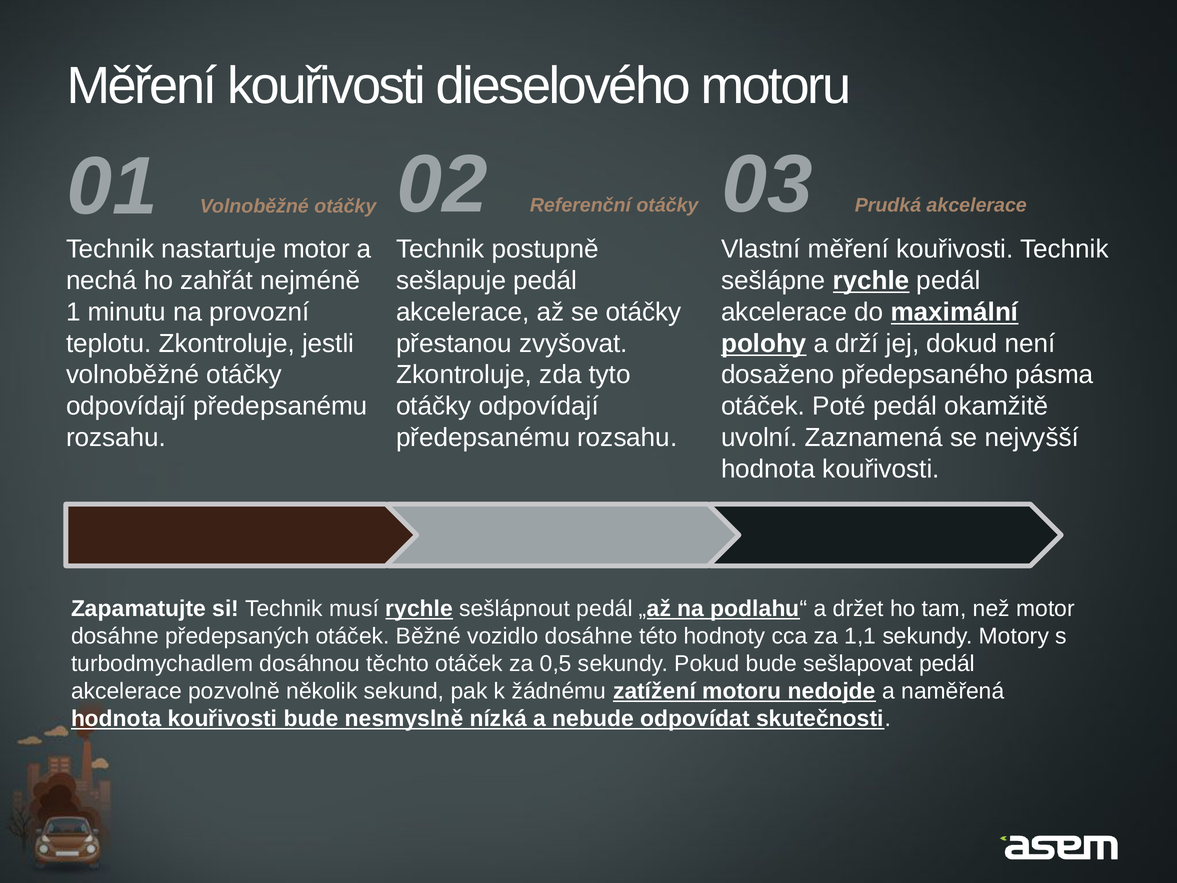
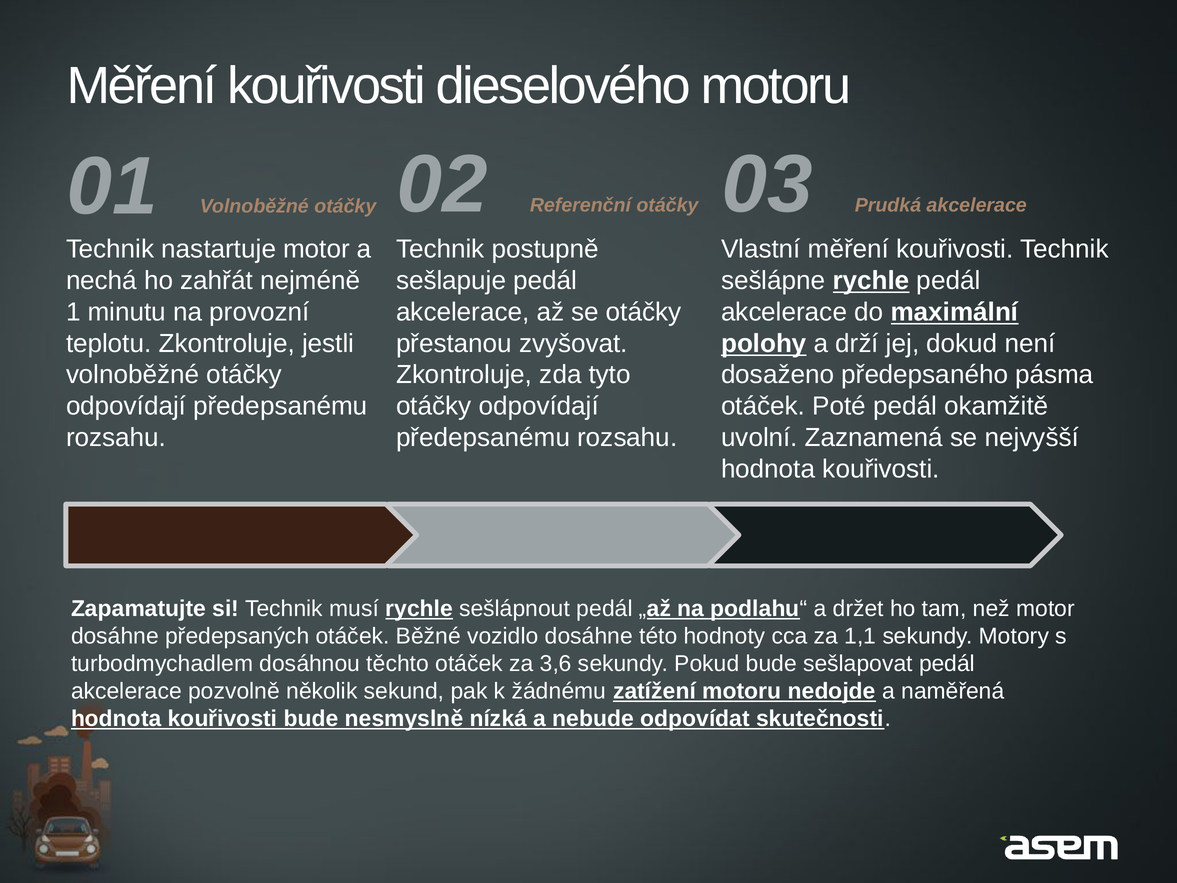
0,5: 0,5 -> 3,6 (556, 664)
